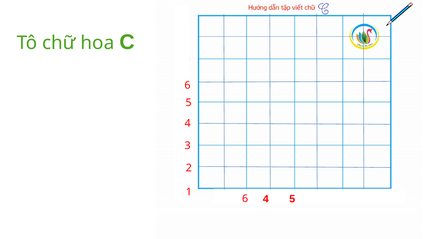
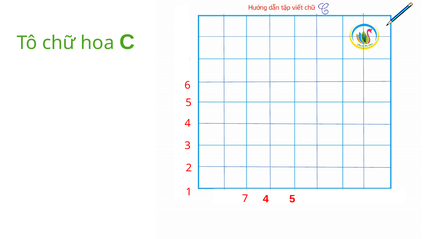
6: 6 -> 7 (245, 199)
